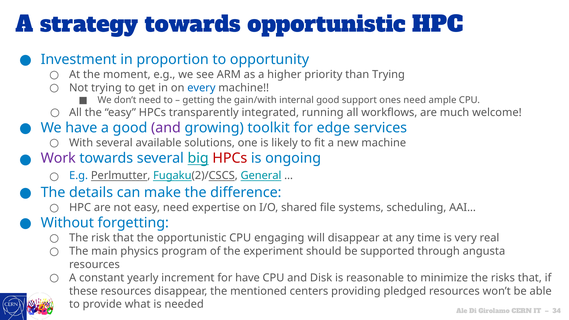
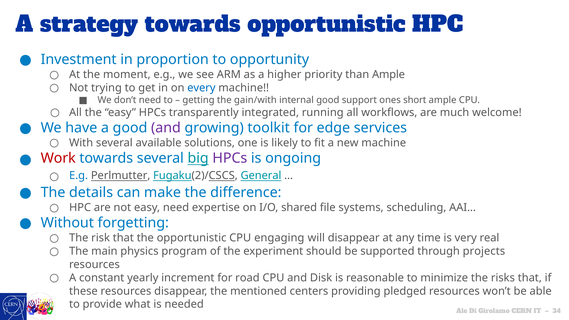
than Trying: Trying -> Ample (389, 75)
ones need: need -> short (415, 100)
Work colour: purple -> red (58, 158)
HPCs colour: red -> purple (230, 158)
angusta: angusta -> projects (484, 251)
for have: have -> road (247, 278)
